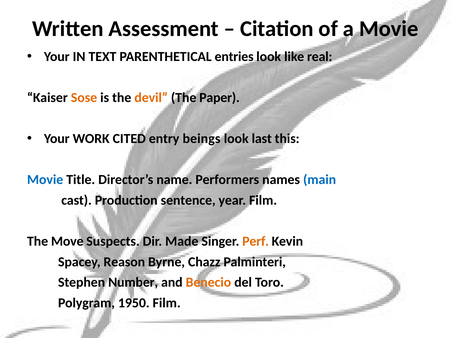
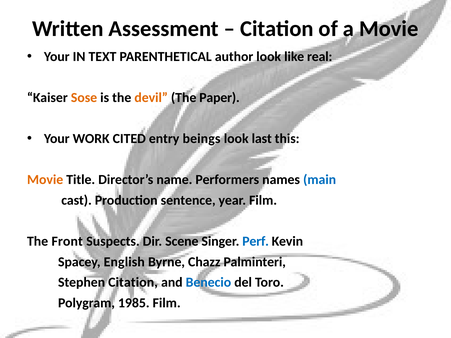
entries: entries -> author (234, 57)
Movie colour: blue -> orange (45, 180)
Move: Move -> Front (67, 241)
Made: Made -> Scene (182, 241)
Perf colour: orange -> blue (256, 241)
Reason: Reason -> English (124, 262)
Stephen Number: Number -> Citation (133, 283)
Benecio colour: orange -> blue (208, 283)
1950: 1950 -> 1985 (134, 303)
